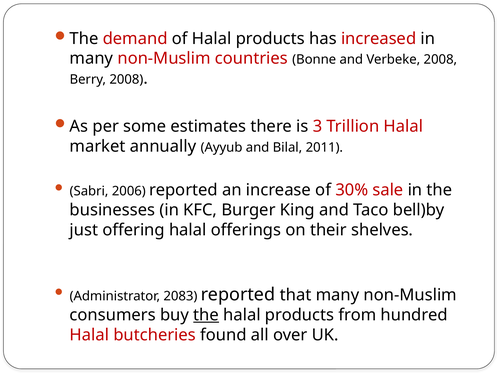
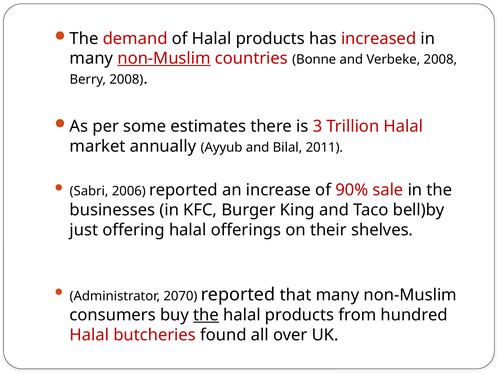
non-Muslim underline: none -> present (164, 58)
30%: 30% -> 90% (352, 190)
2083: 2083 -> 2070 (180, 296)
